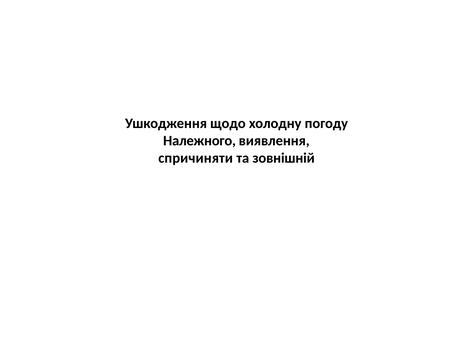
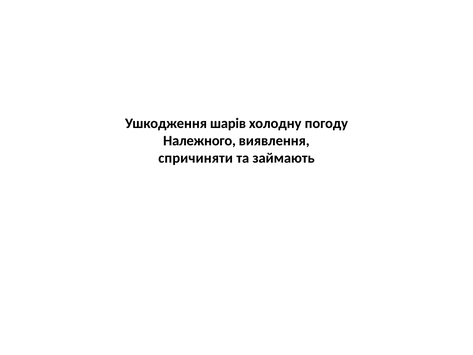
щодо: щодо -> шарів (228, 123)
зовнішній: зовнішній -> займають (284, 158)
